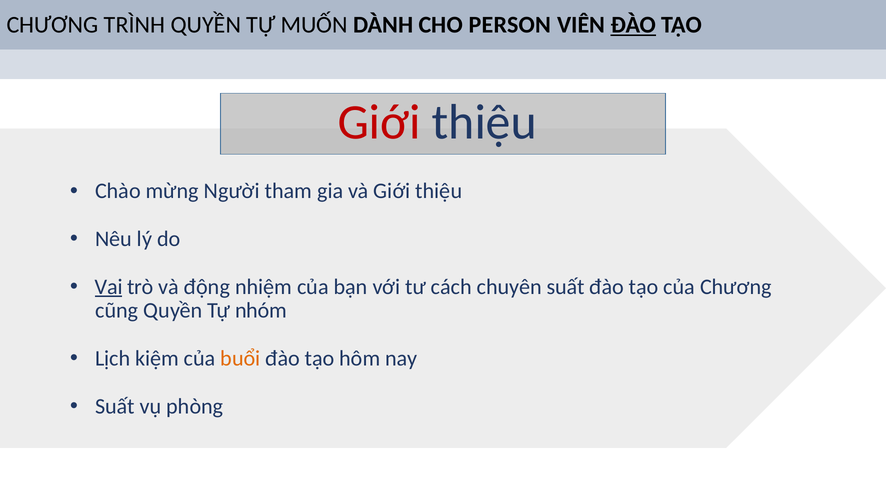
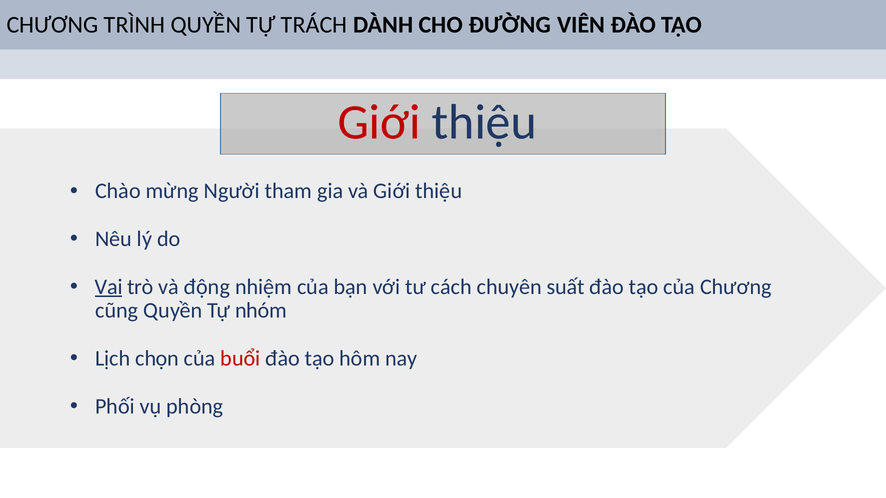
MUỐN: MUỐN -> TRÁCH (314, 25)
PERSON: PERSON -> ĐƯỜNG (510, 25)
ĐÀO underline: present -> none (633, 25)
kiệm: kiệm -> chọn (157, 359)
buổi colour: orange -> red (240, 359)
Suất: Suất -> Phối (115, 407)
